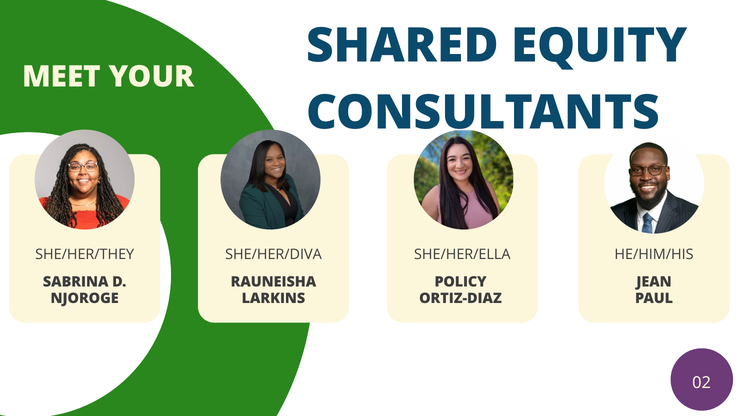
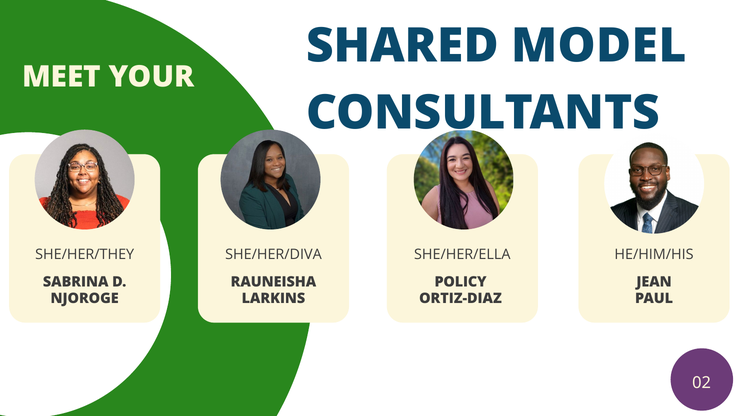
EQUITY: EQUITY -> MODEL (599, 46)
